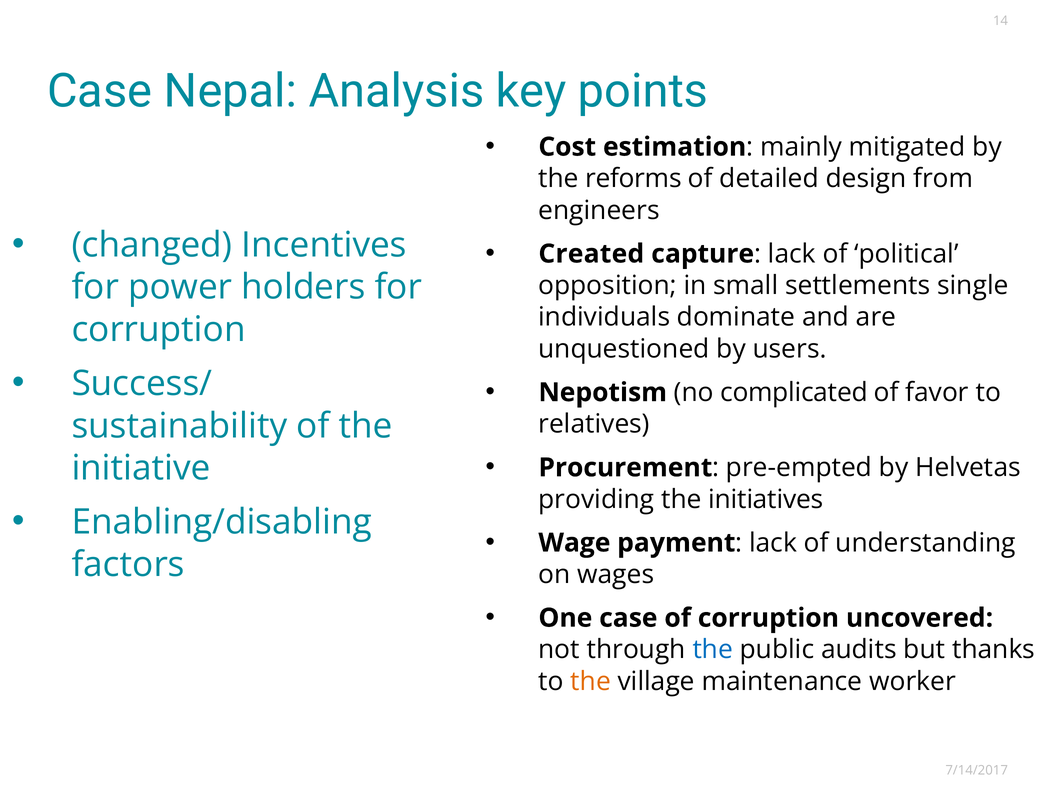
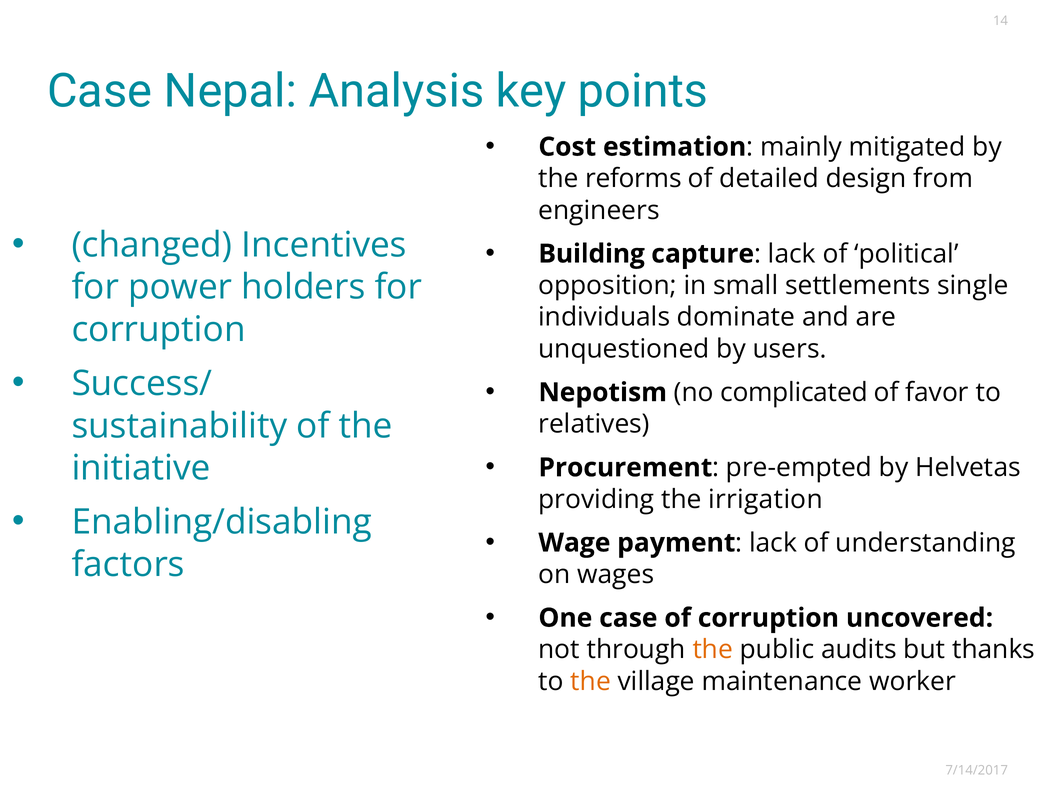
Created: Created -> Building (592, 254)
initiatives: initiatives -> irrigation (766, 499)
the colour: blue -> orange (713, 649)
